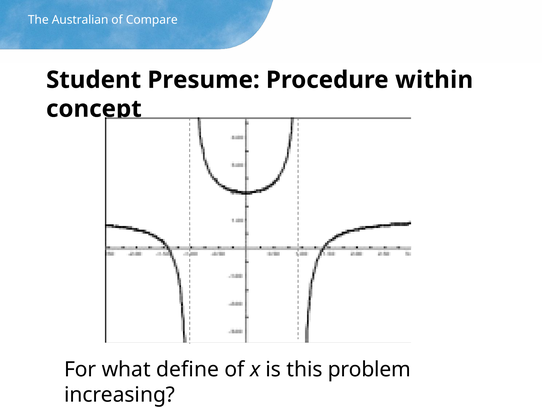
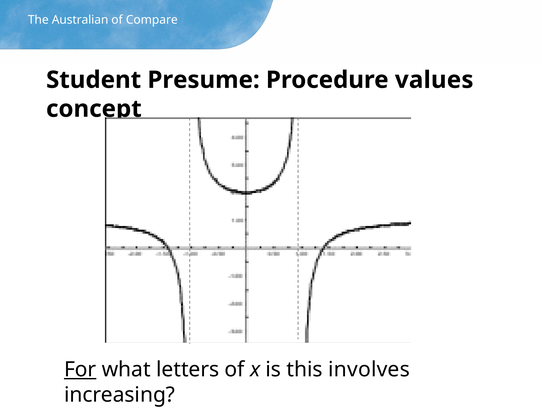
within: within -> values (434, 80)
For underline: none -> present (80, 369)
define: define -> letters (188, 369)
problem: problem -> involves (369, 369)
